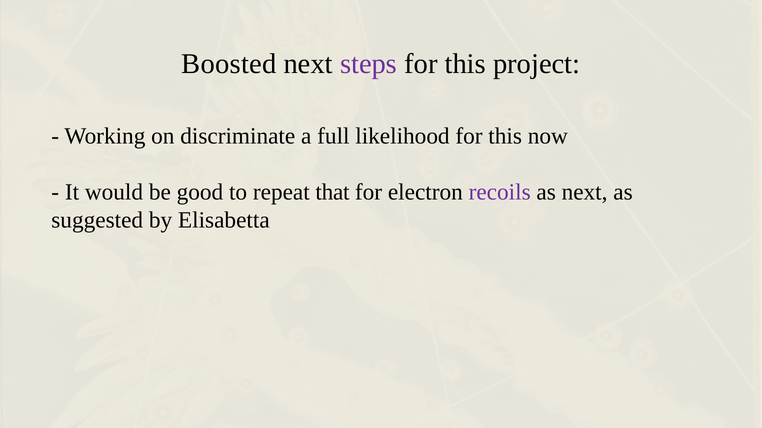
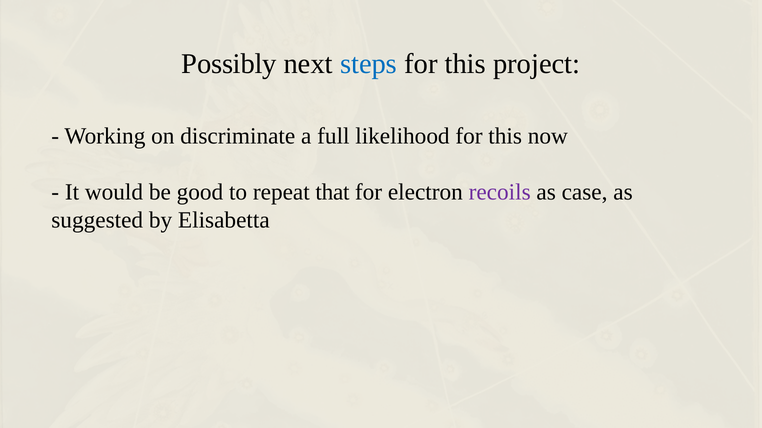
Boosted: Boosted -> Possibly (229, 64)
steps colour: purple -> blue (369, 64)
as next: next -> case (585, 192)
